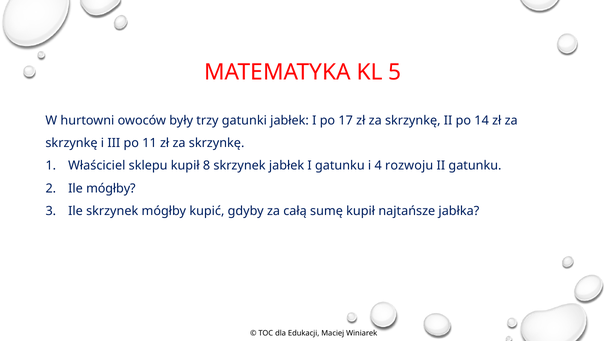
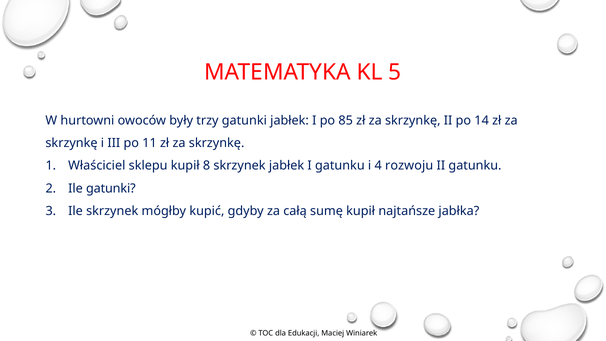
17: 17 -> 85 (346, 120)
Ile mógłby: mógłby -> gatunki (111, 188)
